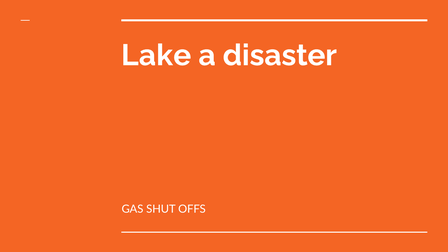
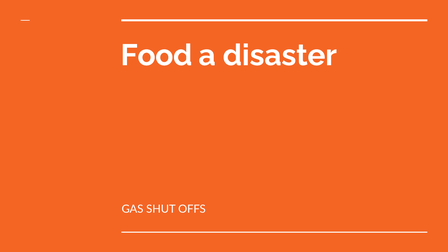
Lake: Lake -> Food (156, 55)
